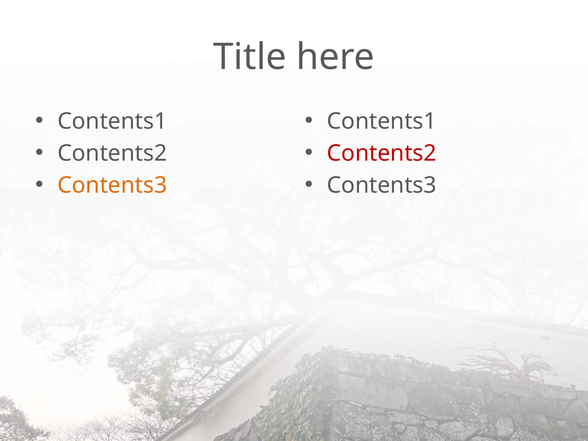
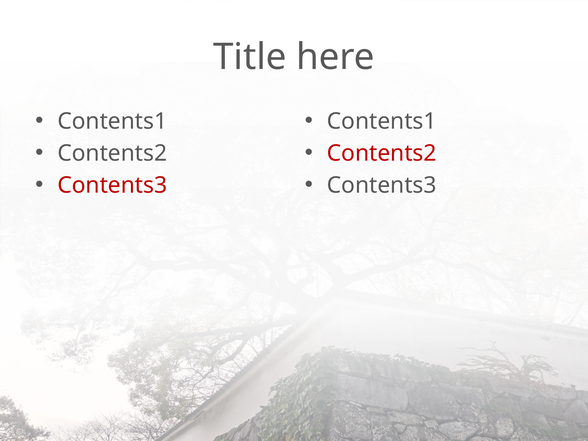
Contents3 colour: orange -> red (112, 185)
